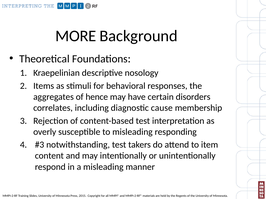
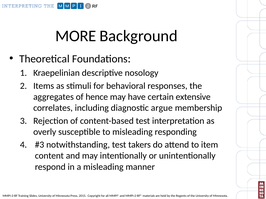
disorders: disorders -> extensive (193, 97)
cause: cause -> argue (162, 108)
